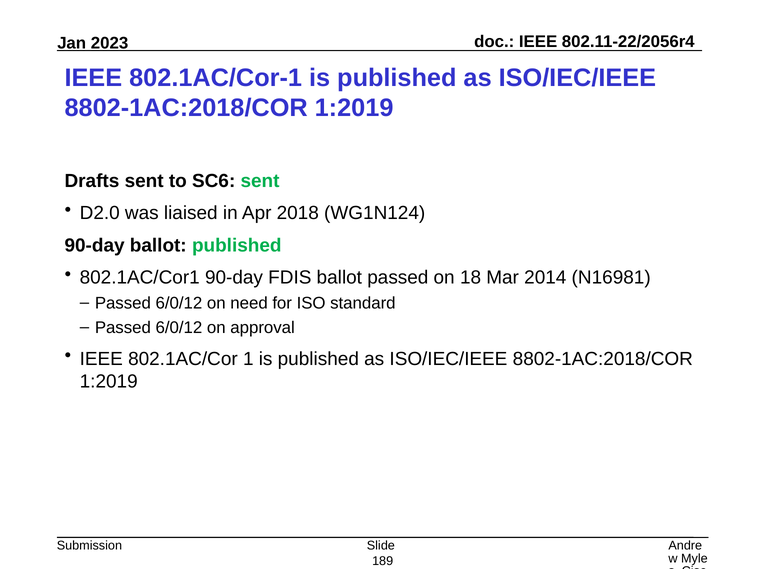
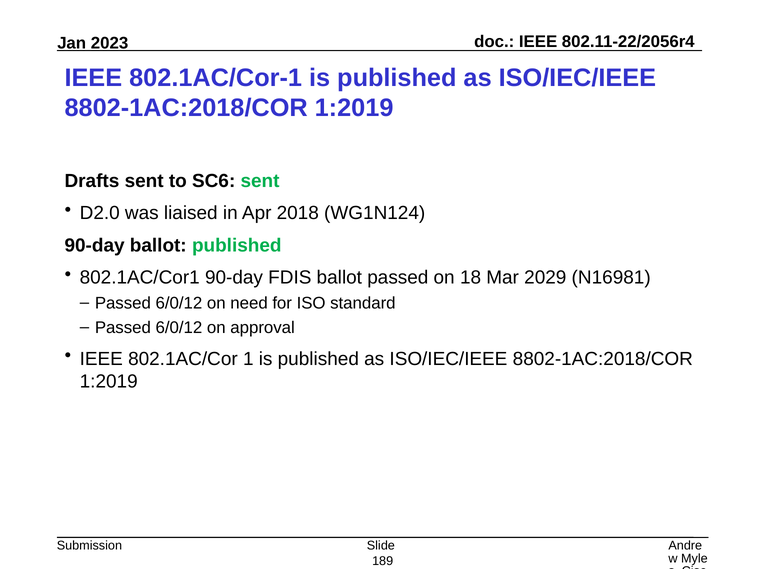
2014: 2014 -> 2029 (545, 278)
